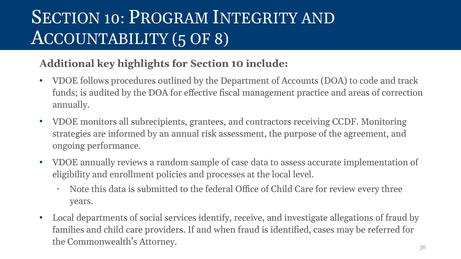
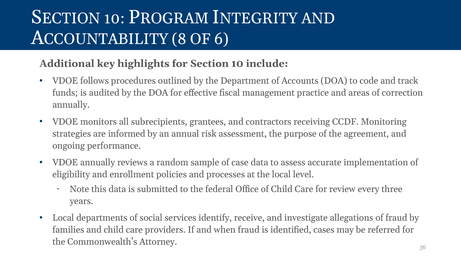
5: 5 -> 8 (179, 39)
8: 8 -> 6 (221, 39)
